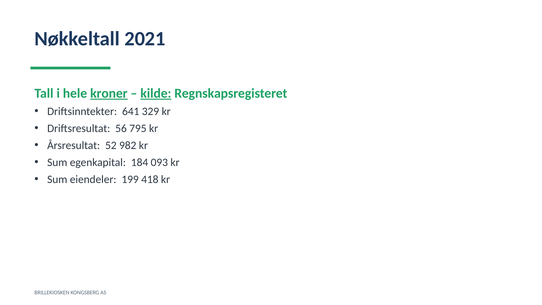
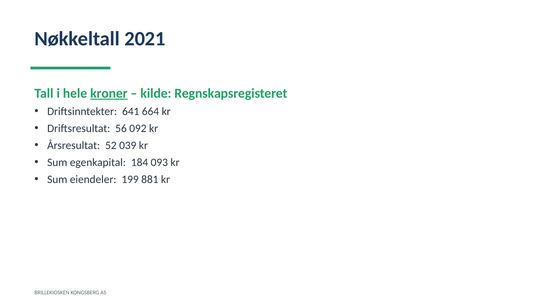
kilde underline: present -> none (156, 93)
329: 329 -> 664 (150, 111)
795: 795 -> 092 (138, 128)
982: 982 -> 039 (128, 145)
418: 418 -> 881 (150, 179)
